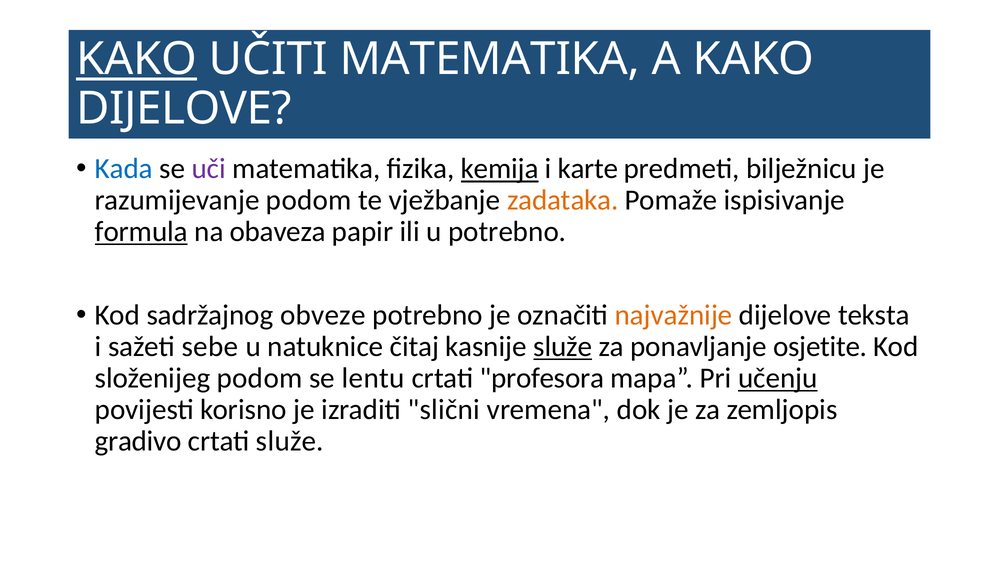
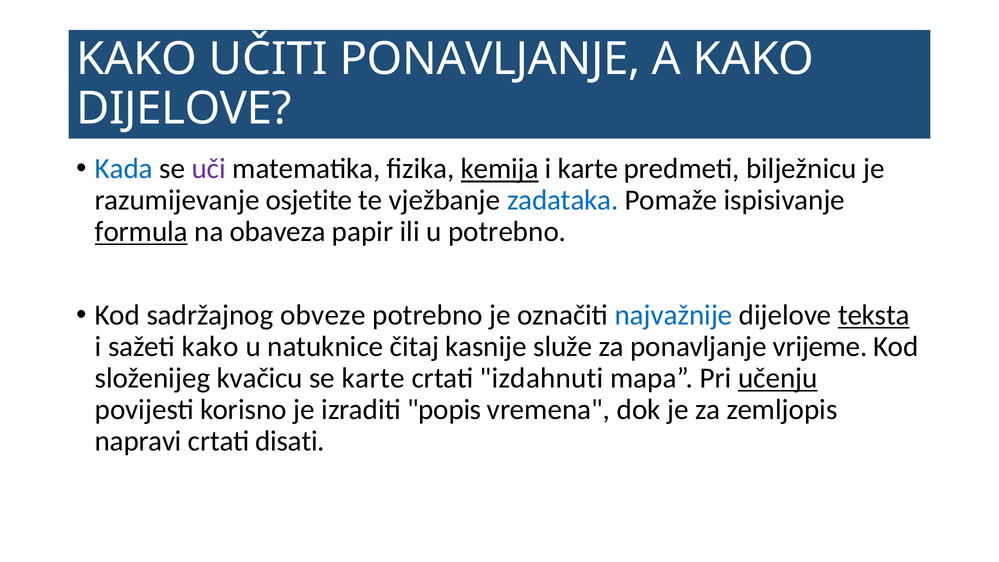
KAKO underline: present -> none (137, 59)
UČITI MATEMATIKA: MATEMATIKA -> PONAVLJANJE (490, 59)
razumijevanje podom: podom -> osjetite (309, 200)
zadataka colour: orange -> blue (563, 200)
najvažnije colour: orange -> blue (674, 315)
teksta underline: none -> present (874, 315)
sažeti sebe: sebe -> kako (210, 347)
služe underline: present -> none (563, 347)
osjetite: osjetite -> vrijeme (820, 347)
složenijeg podom: podom -> kvačicu (260, 378)
se lentu: lentu -> karte (373, 378)
profesora: profesora -> izdahnuti (542, 378)
slični: slični -> popis (444, 410)
gradivo: gradivo -> napravi (138, 441)
crtati služe: služe -> disati (290, 441)
